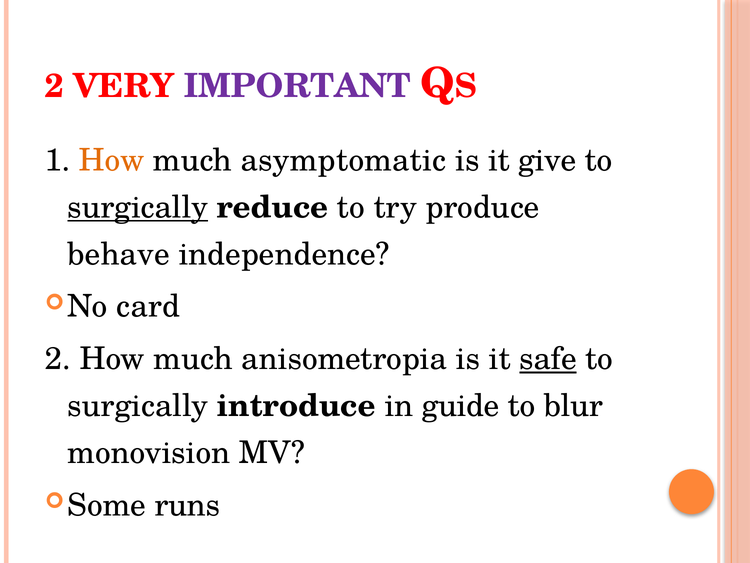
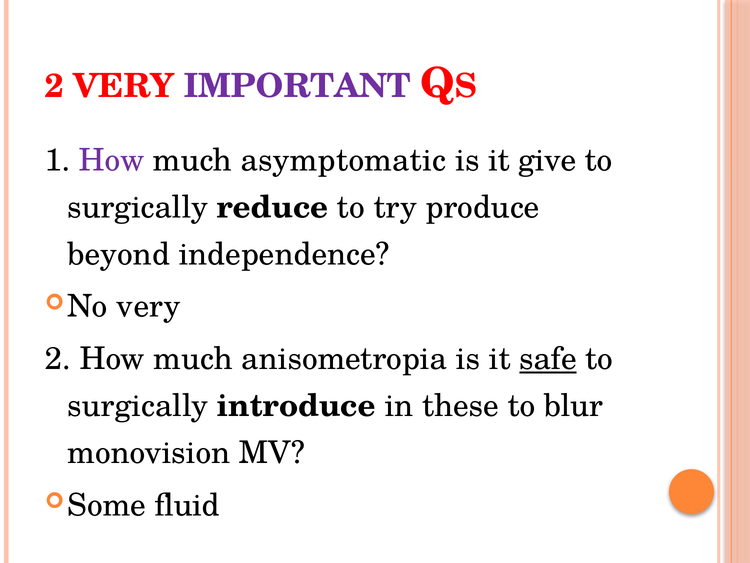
How colour: orange -> purple (112, 160)
surgically underline: present -> none (138, 207)
behave: behave -> beyond (119, 254)
card: card -> very (148, 306)
guide: guide -> these (460, 406)
runs: runs -> ﬂuid (187, 505)
